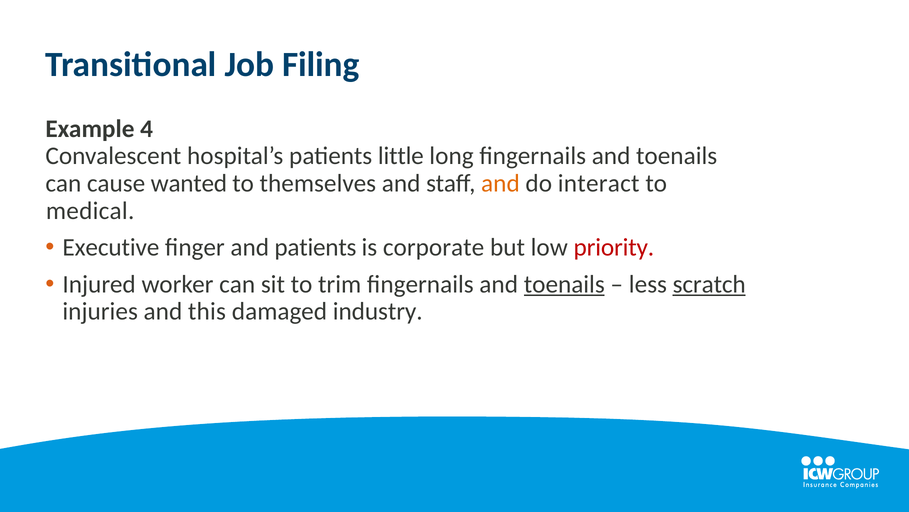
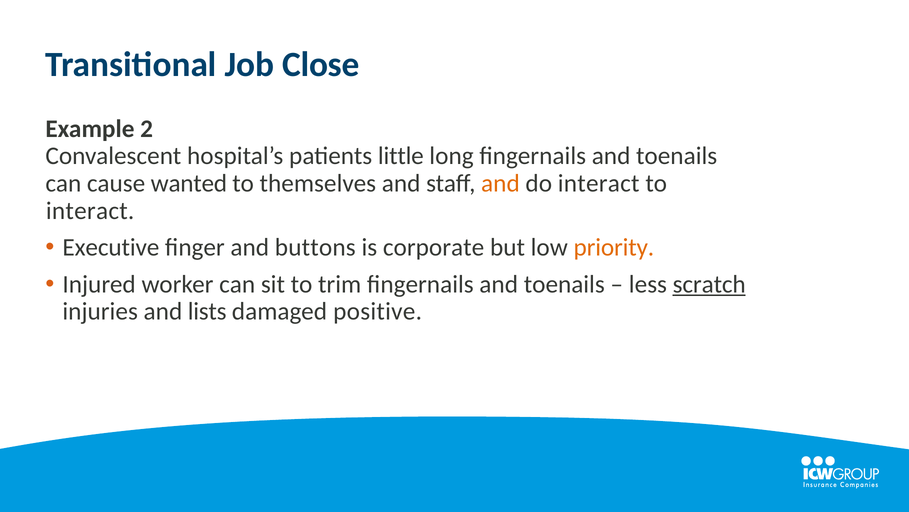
Filing: Filing -> Close (321, 64)
4: 4 -> 2 (147, 129)
medical: medical -> interact (90, 210)
and patients: patients -> buttons (315, 247)
priority colour: red -> orange (614, 247)
toenails underline: present -> none (564, 284)
this: this -> lists (207, 311)
industry: industry -> positive (378, 311)
